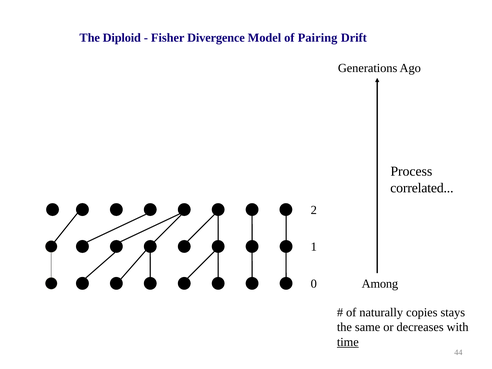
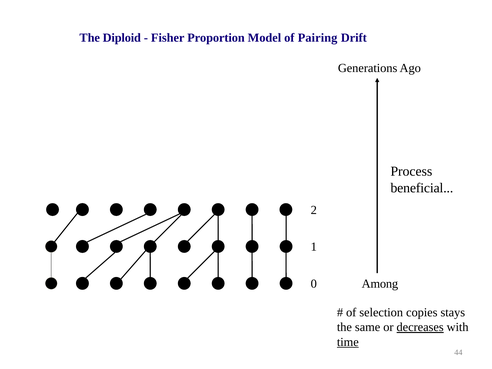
Divergence: Divergence -> Proportion (216, 38)
correlated: correlated -> beneficial (422, 188)
naturally: naturally -> selection (381, 312)
decreases underline: none -> present (420, 327)
